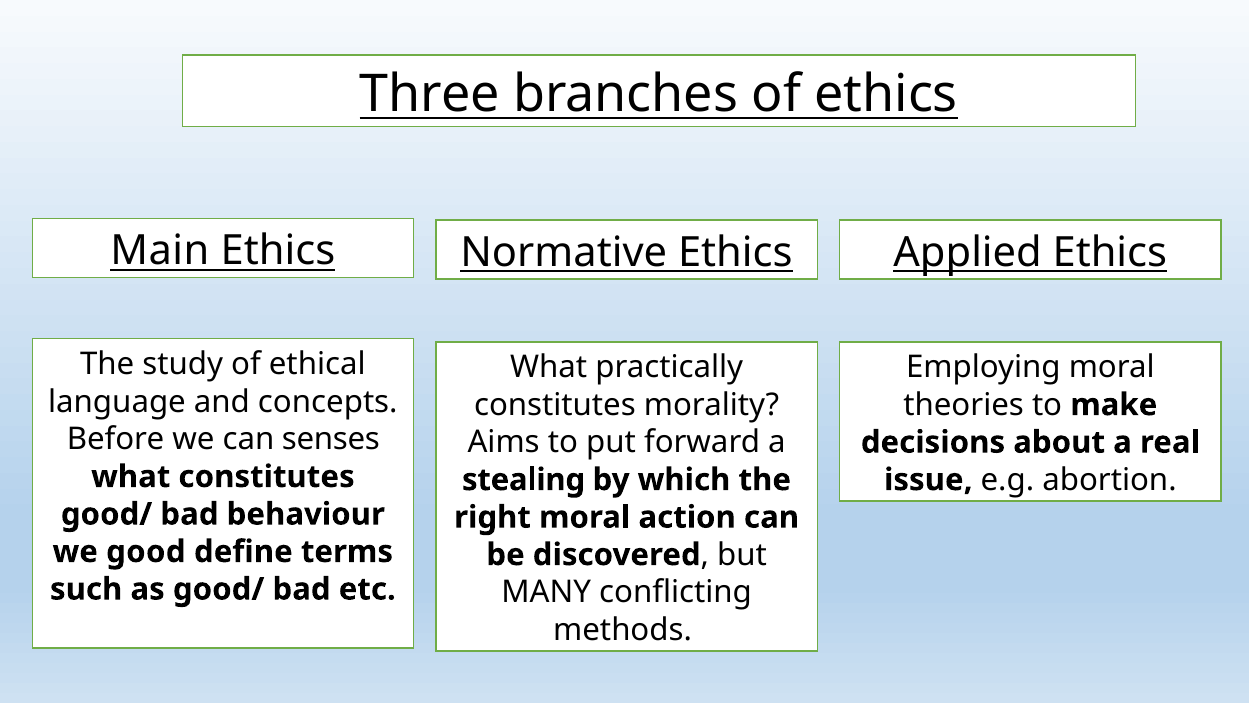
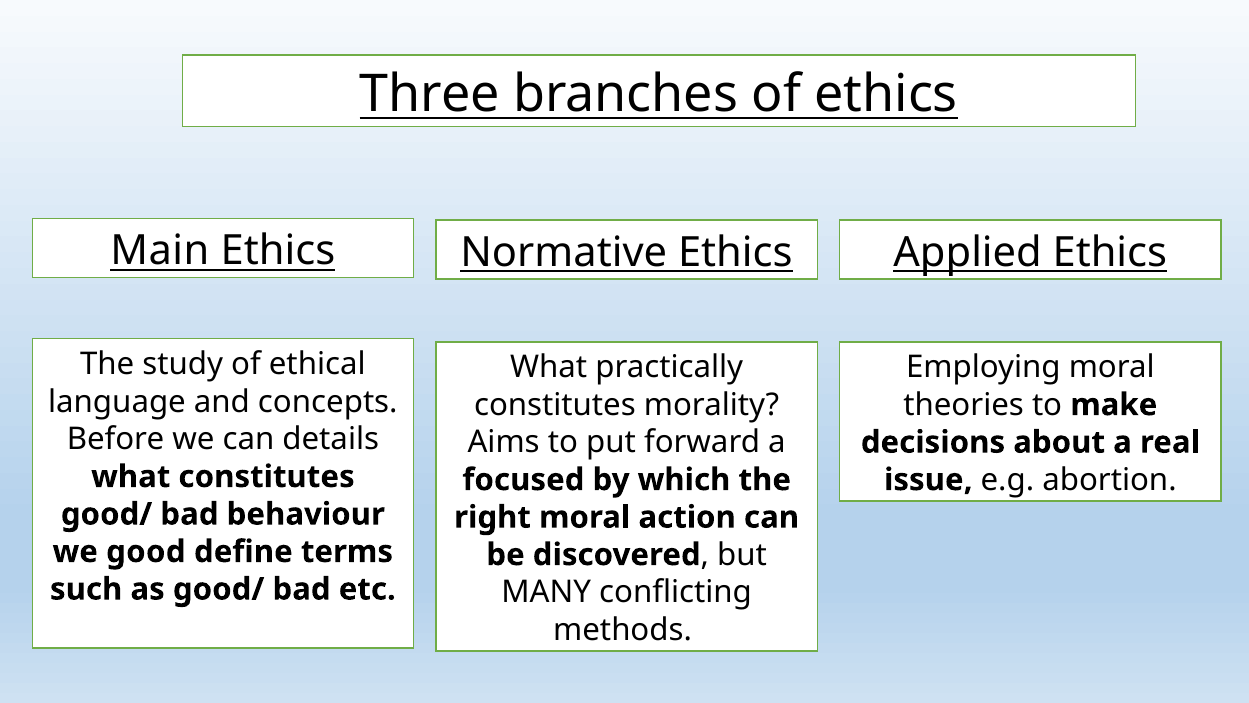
senses: senses -> details (331, 439)
stealing: stealing -> focused (523, 480)
